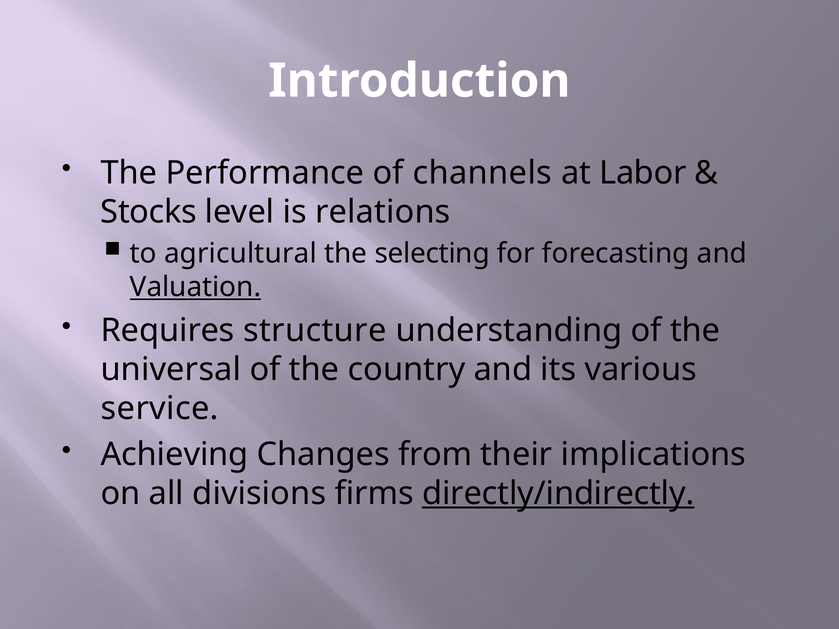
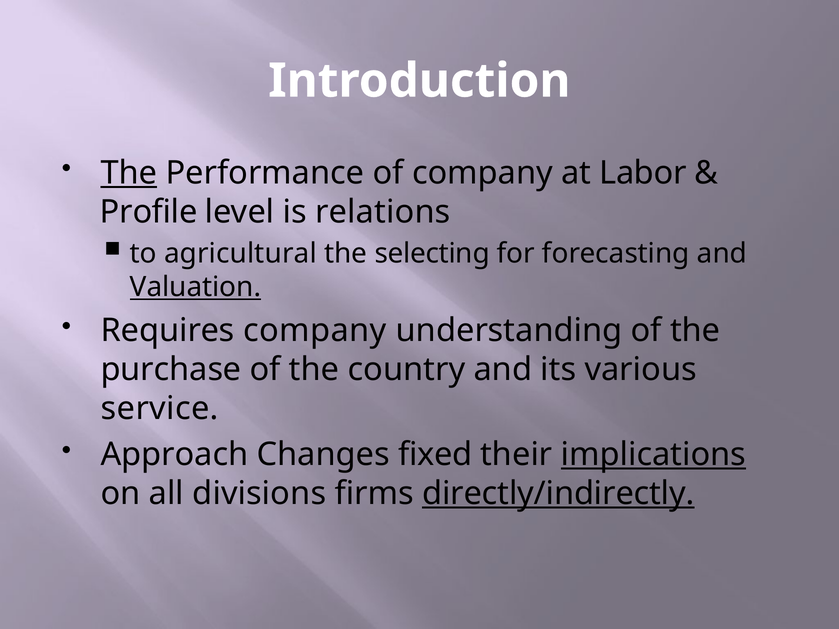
The underline: none -> present (129, 173)
of channels: channels -> company (482, 173)
Stocks: Stocks -> Profile (149, 212)
Requires structure: structure -> company (315, 330)
universal: universal -> purchase (171, 370)
Achieving: Achieving -> Approach (174, 454)
from: from -> fixed (435, 454)
implications underline: none -> present (653, 454)
